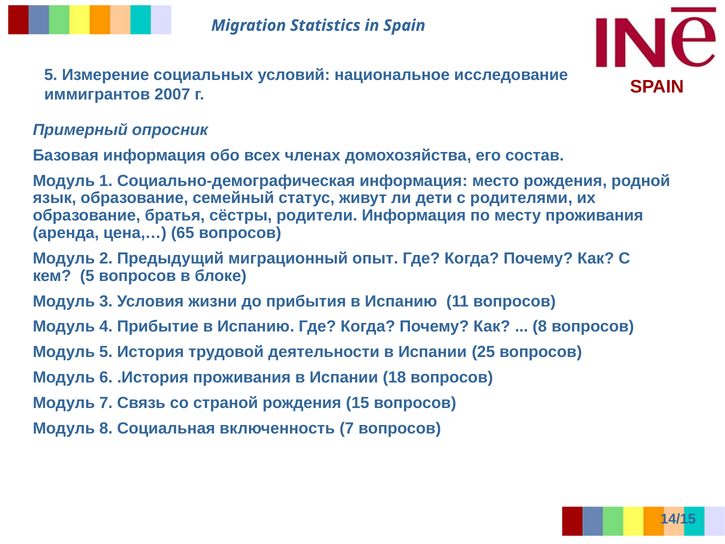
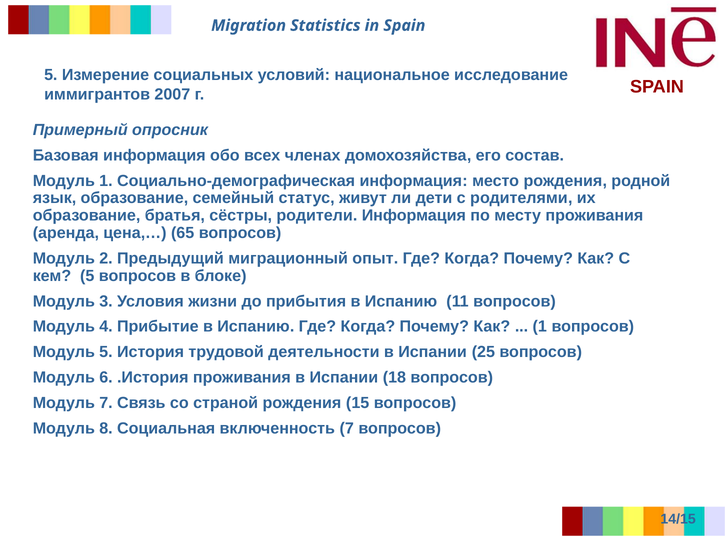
8: 8 -> 1 (540, 327)
